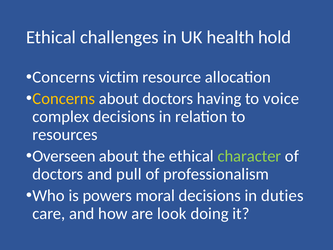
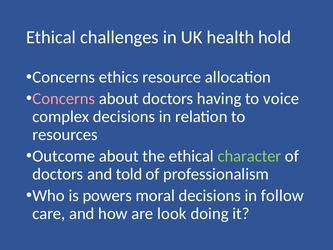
victim: victim -> ethics (119, 77)
Concerns colour: yellow -> pink (64, 98)
Overseen: Overseen -> Outcome (64, 156)
pull: pull -> told (129, 174)
duties: duties -> follow (282, 195)
